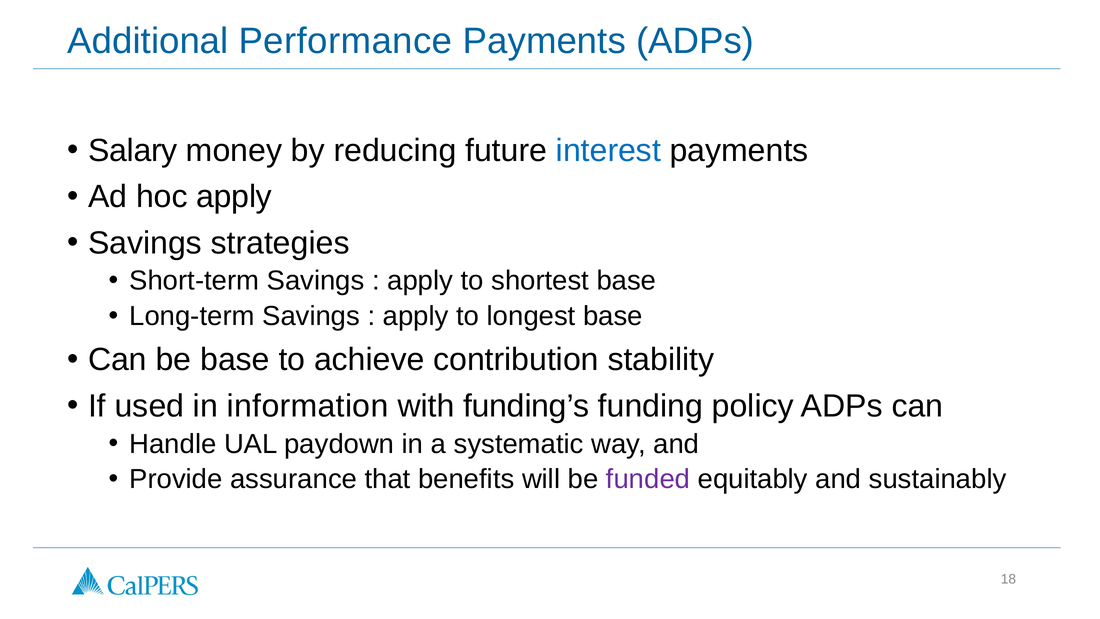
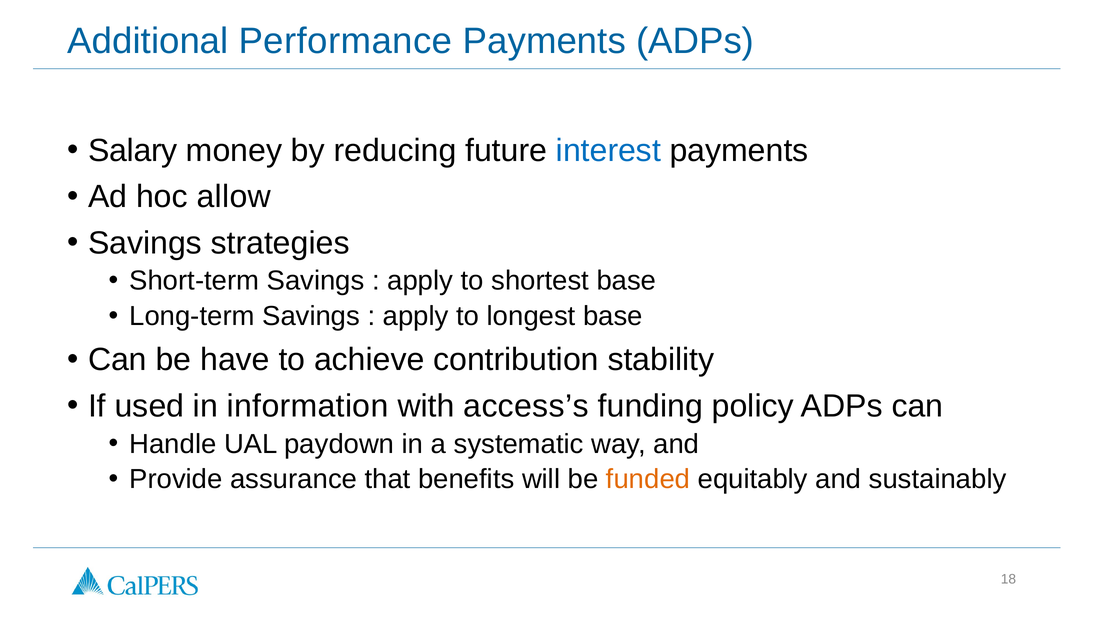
hoc apply: apply -> allow (234, 197)
be base: base -> have (235, 360)
funding’s: funding’s -> access’s (526, 406)
funded colour: purple -> orange (648, 479)
